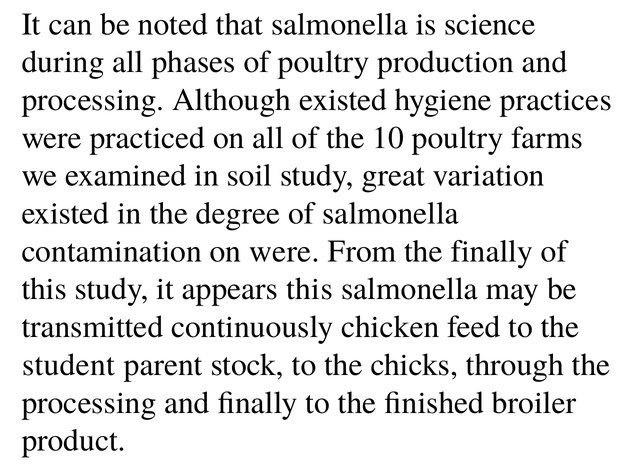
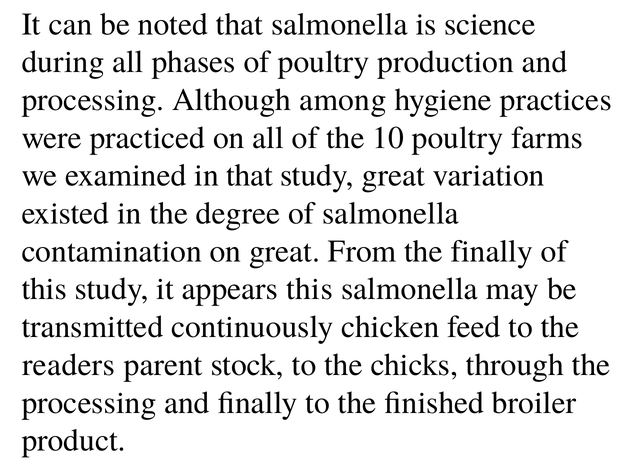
Although existed: existed -> among (343, 100)
in soil: soil -> that (250, 176)
on were: were -> great (285, 251)
student: student -> readers (69, 365)
